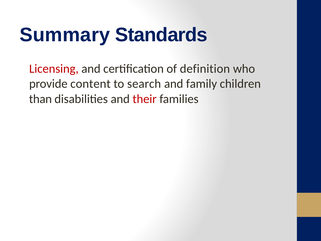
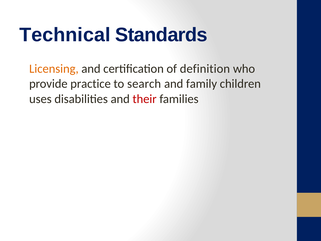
Summary: Summary -> Technical (65, 35)
Licensing colour: red -> orange (54, 69)
content: content -> practice (91, 84)
than: than -> uses (40, 99)
